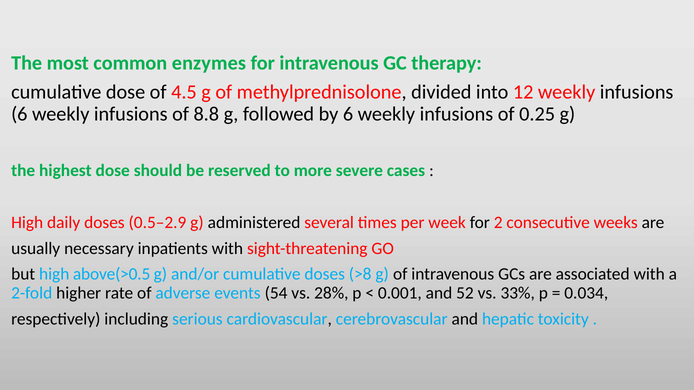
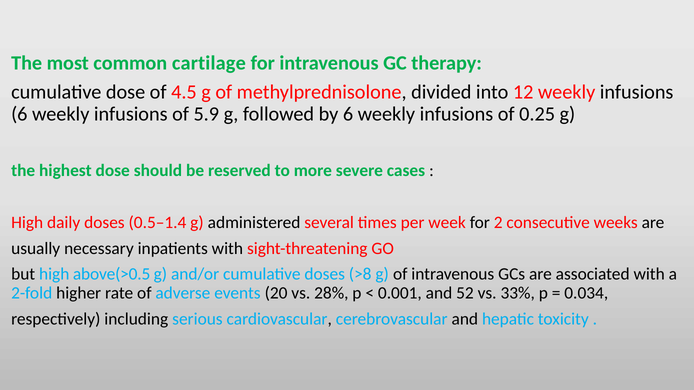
enzymes: enzymes -> cartilage (209, 63)
8.8: 8.8 -> 5.9 (206, 114)
0.5–2.9: 0.5–2.9 -> 0.5–1.4 (157, 223)
54: 54 -> 20 (276, 293)
